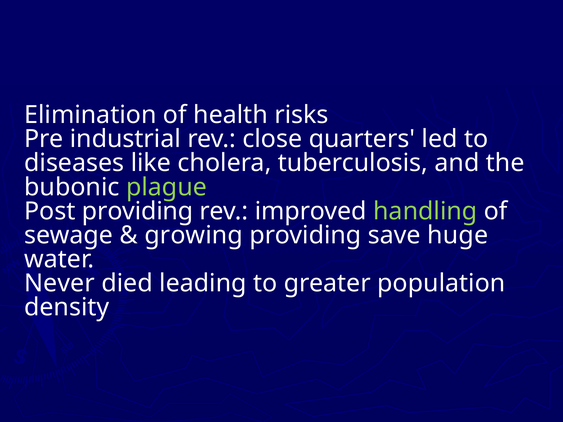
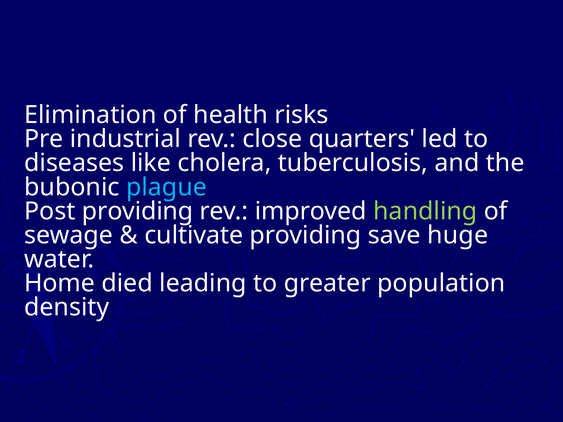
plague colour: light green -> light blue (166, 187)
growing: growing -> cultivate (194, 235)
Never: Never -> Home (60, 283)
